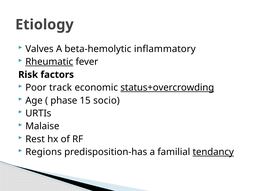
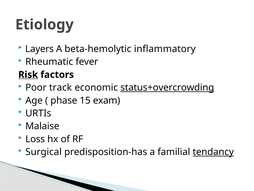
Valves: Valves -> Layers (39, 49)
Rheumatic underline: present -> none (49, 62)
Risk underline: none -> present (28, 74)
socio: socio -> exam (107, 100)
Rest: Rest -> Loss (35, 139)
Regions: Regions -> Surgical (44, 152)
